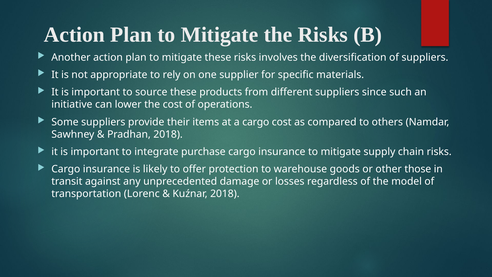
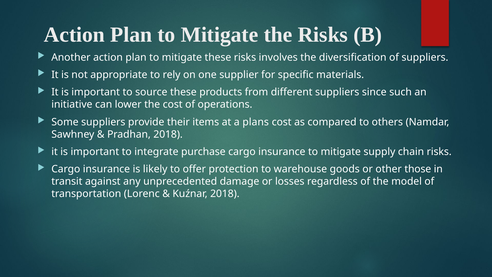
a cargo: cargo -> plans (256, 122)
